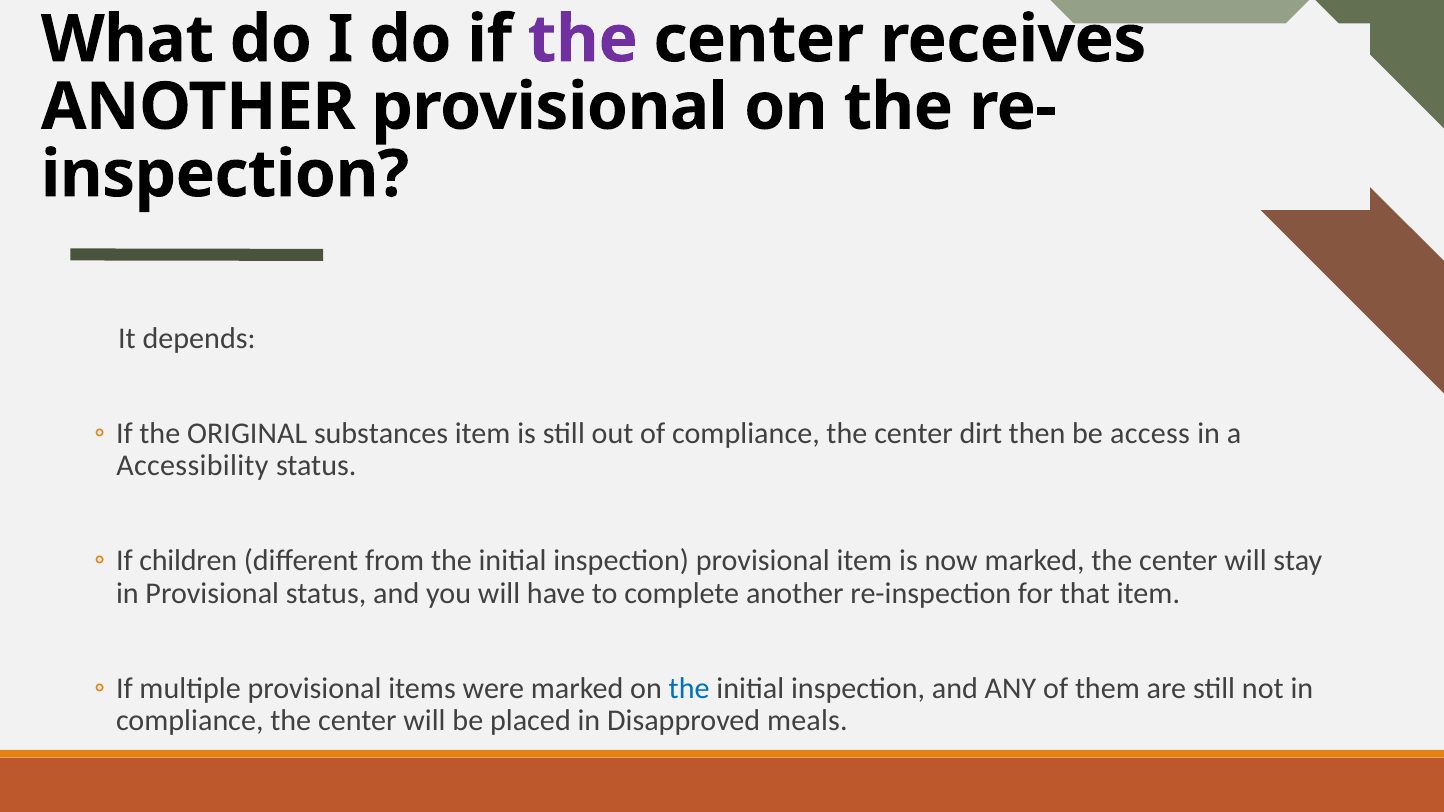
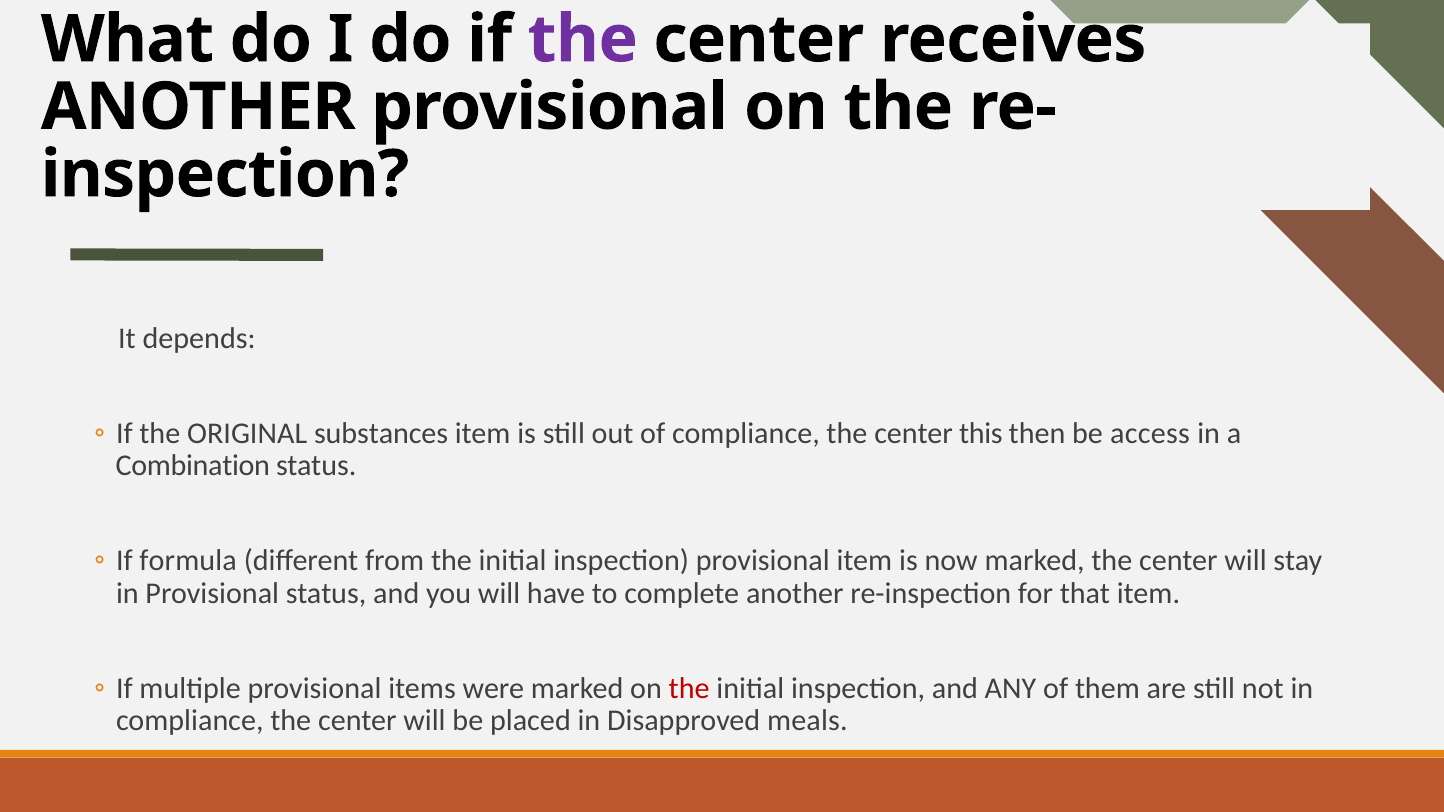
dirt: dirt -> this (981, 434)
Accessibility: Accessibility -> Combination (193, 466)
children: children -> formula (188, 561)
the colour: blue -> red (689, 689)
